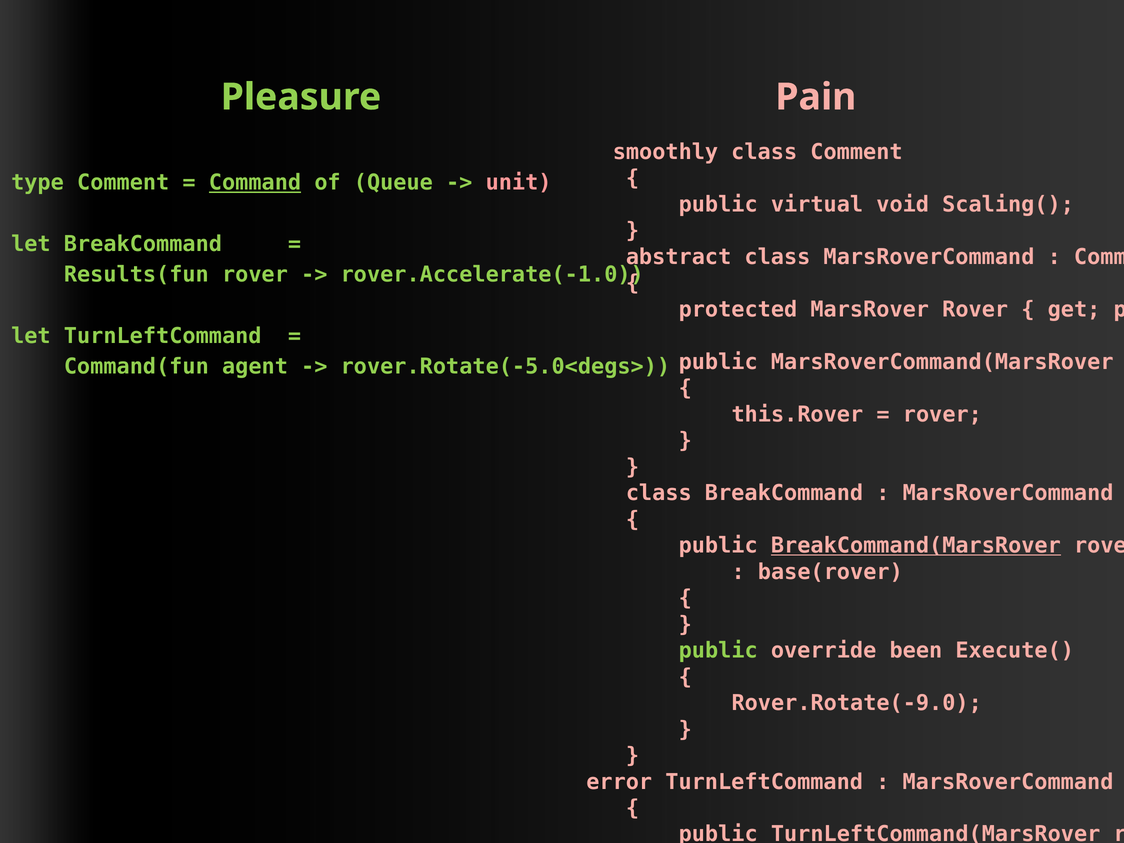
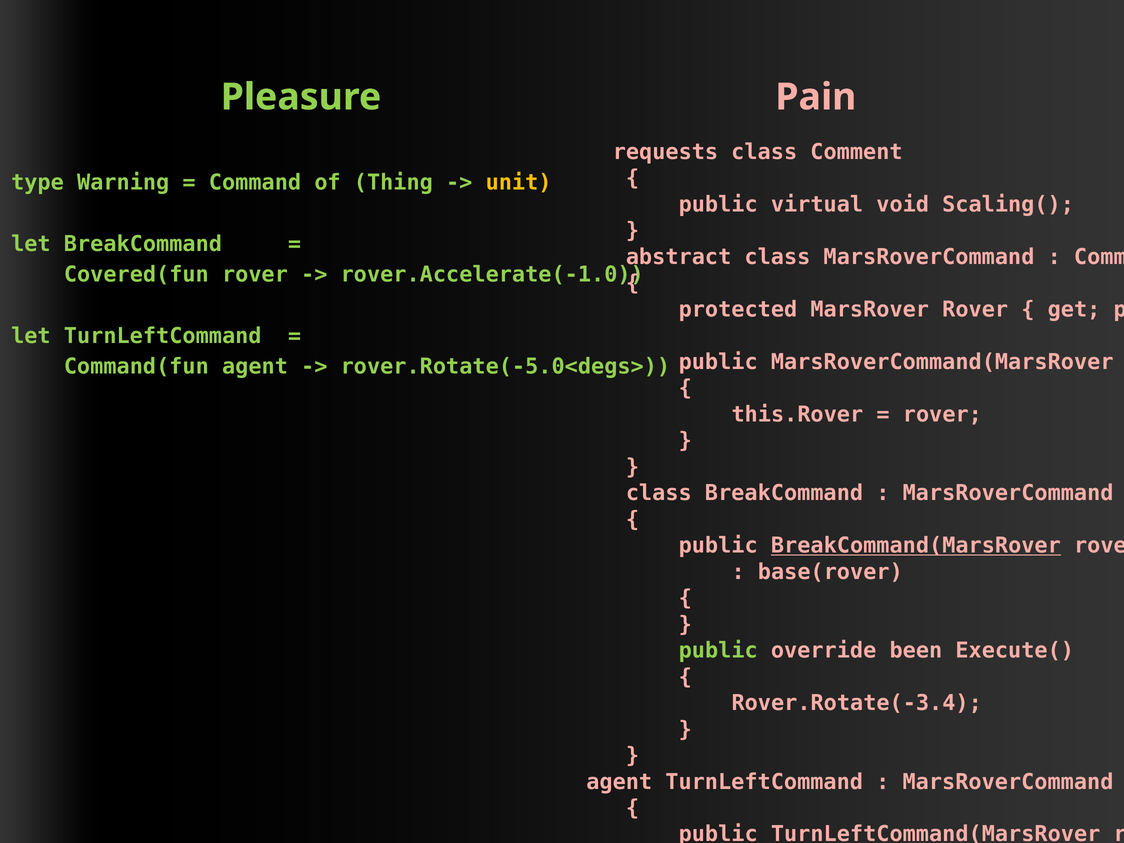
smoothly: smoothly -> requests (665, 152)
type Comment: Comment -> Warning (123, 183)
Command underline: present -> none (255, 183)
Queue: Queue -> Thing (393, 183)
unit colour: pink -> yellow (519, 183)
Results(fun: Results(fun -> Covered(fun (136, 275)
Rover.Rotate(-9.0: Rover.Rotate(-9.0 -> Rover.Rotate(-3.4 (857, 703)
error: error -> agent (619, 782)
